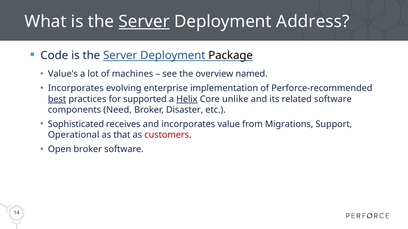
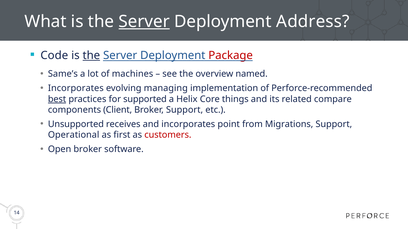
the underline: none -> present (91, 56)
Package colour: black -> red (231, 56)
Value’s: Value’s -> Same’s (63, 74)
enterprise: enterprise -> managing (166, 88)
Helix underline: present -> none (187, 99)
unlike: unlike -> things (235, 99)
related software: software -> compare (333, 99)
Need: Need -> Client (118, 110)
Broker Disaster: Disaster -> Support (185, 110)
Sophisticated: Sophisticated -> Unsupported (76, 124)
value: value -> point (229, 124)
that: that -> first (122, 135)
